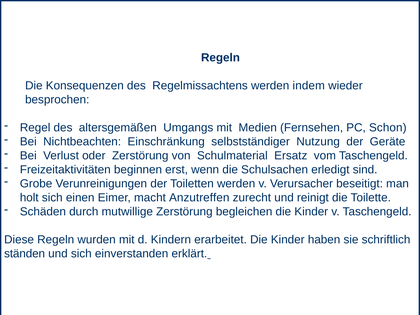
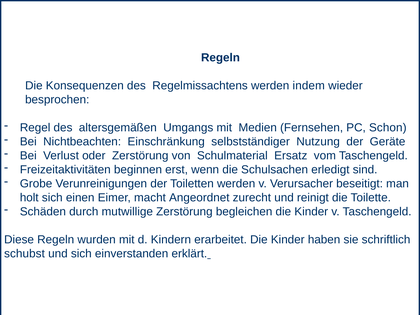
Anzutreffen: Anzutreffen -> Angeordnet (199, 198)
ständen: ständen -> schubst (25, 254)
